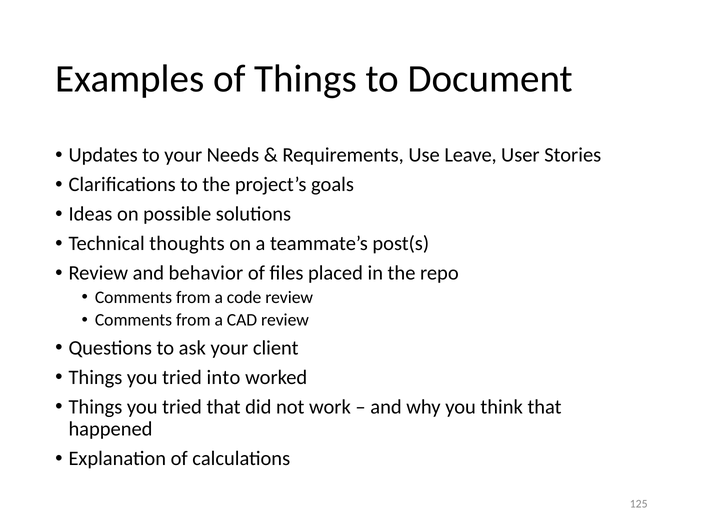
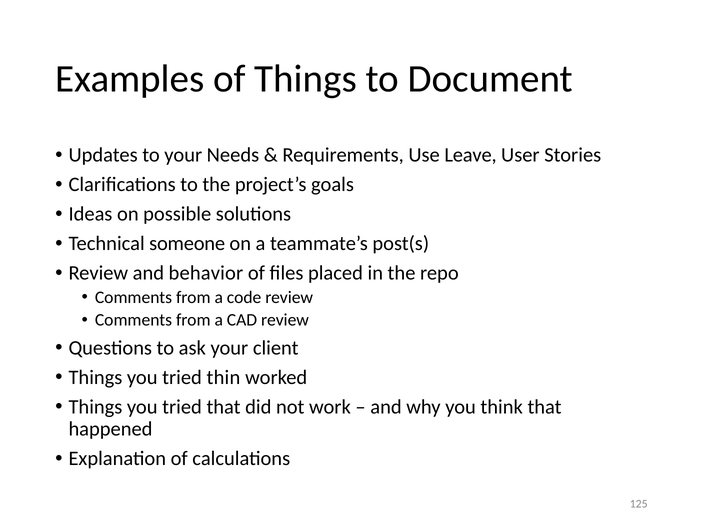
thoughts: thoughts -> someone (187, 243)
into: into -> thin (223, 377)
